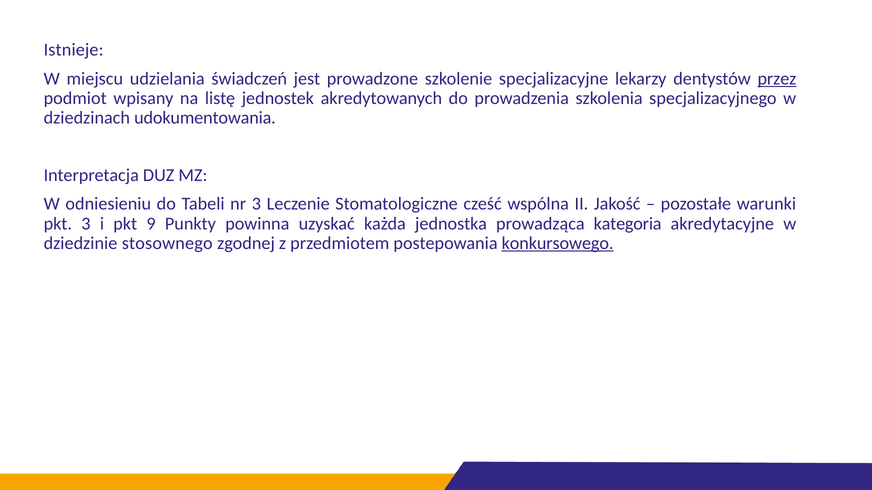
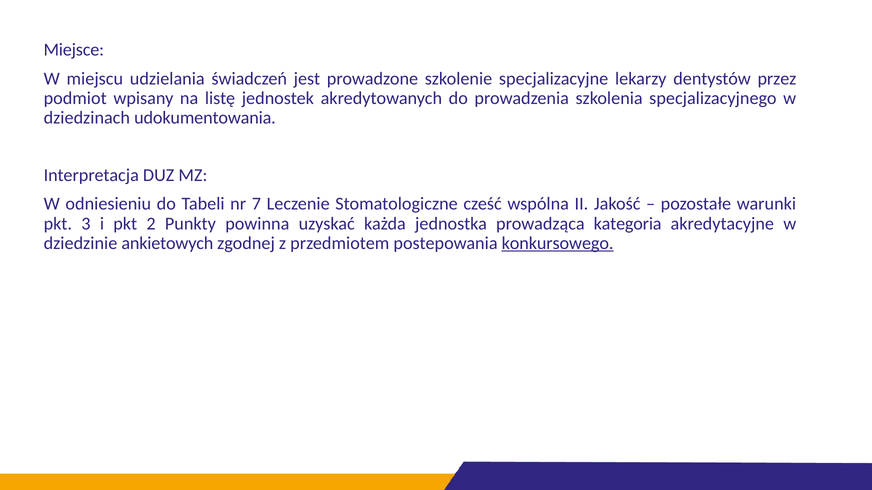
Istnieje: Istnieje -> Miejsce (74, 50)
przez underline: present -> none (777, 79)
nr 3: 3 -> 7 (256, 204)
9: 9 -> 2 (151, 224)
stosownego: stosownego -> ankietowych (167, 243)
